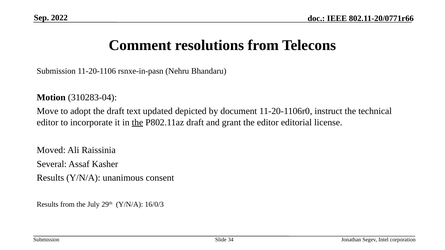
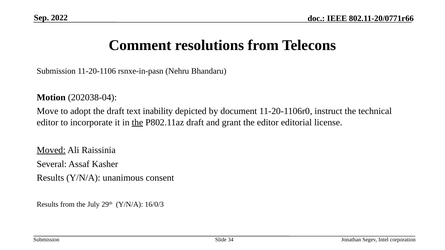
310283-04: 310283-04 -> 202038-04 (92, 97)
updated: updated -> inability (158, 111)
Moved underline: none -> present (51, 150)
